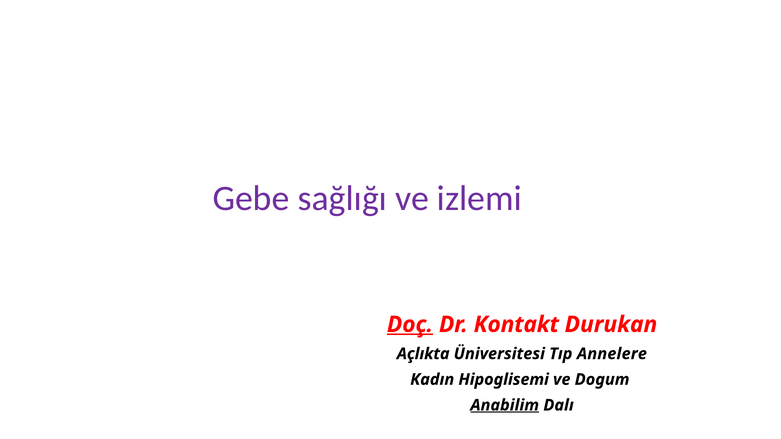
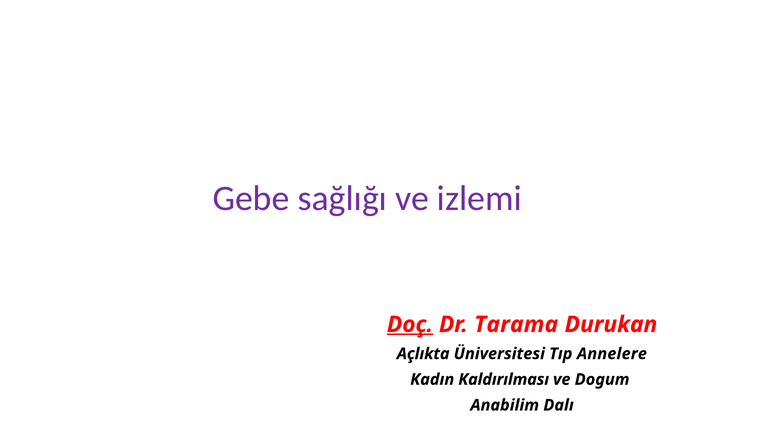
Kontakt: Kontakt -> Tarama (516, 325)
Hipoglisemi: Hipoglisemi -> Kaldırılması (504, 380)
Anabilim underline: present -> none (505, 405)
